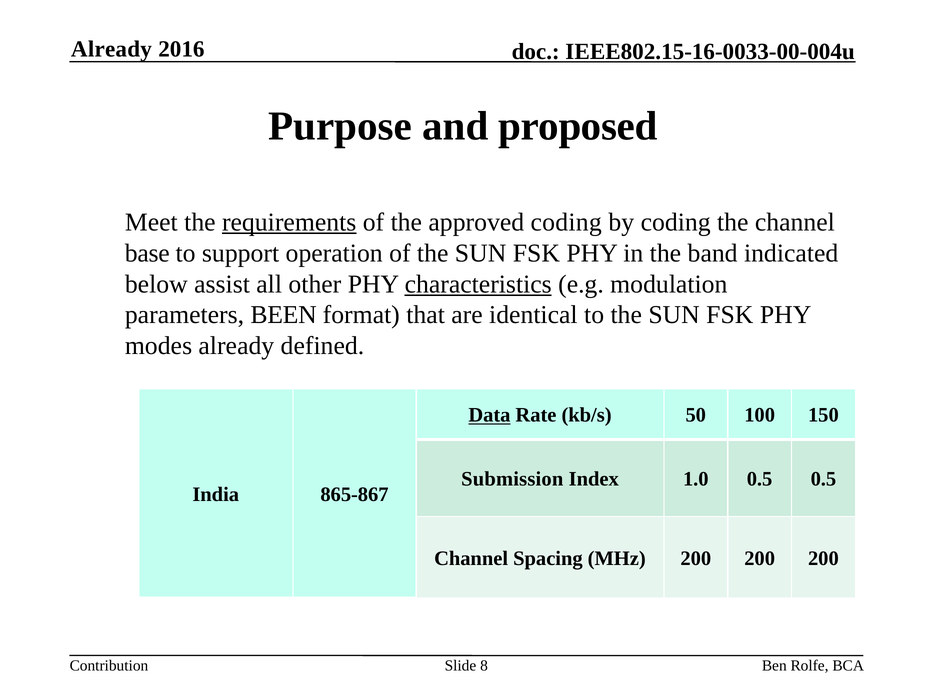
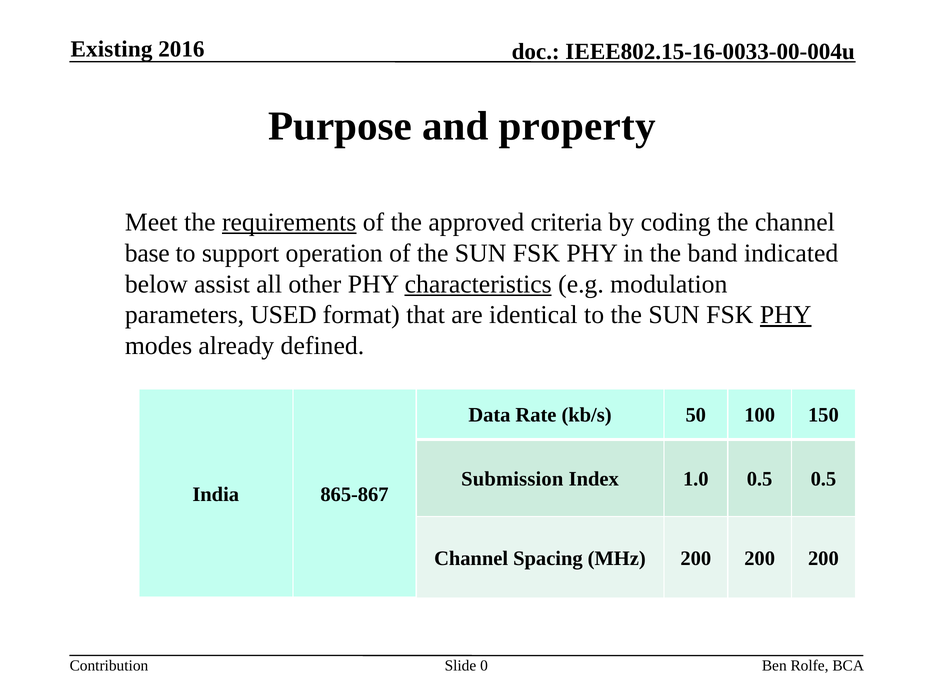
Already: Already -> Existing (111, 49)
proposed: proposed -> property (577, 126)
approved coding: coding -> criteria (566, 222)
BEEN: BEEN -> USED (284, 315)
PHY underline: none -> present (786, 315)
Data underline: present -> none (489, 415)
8: 8 -> 0 (484, 665)
